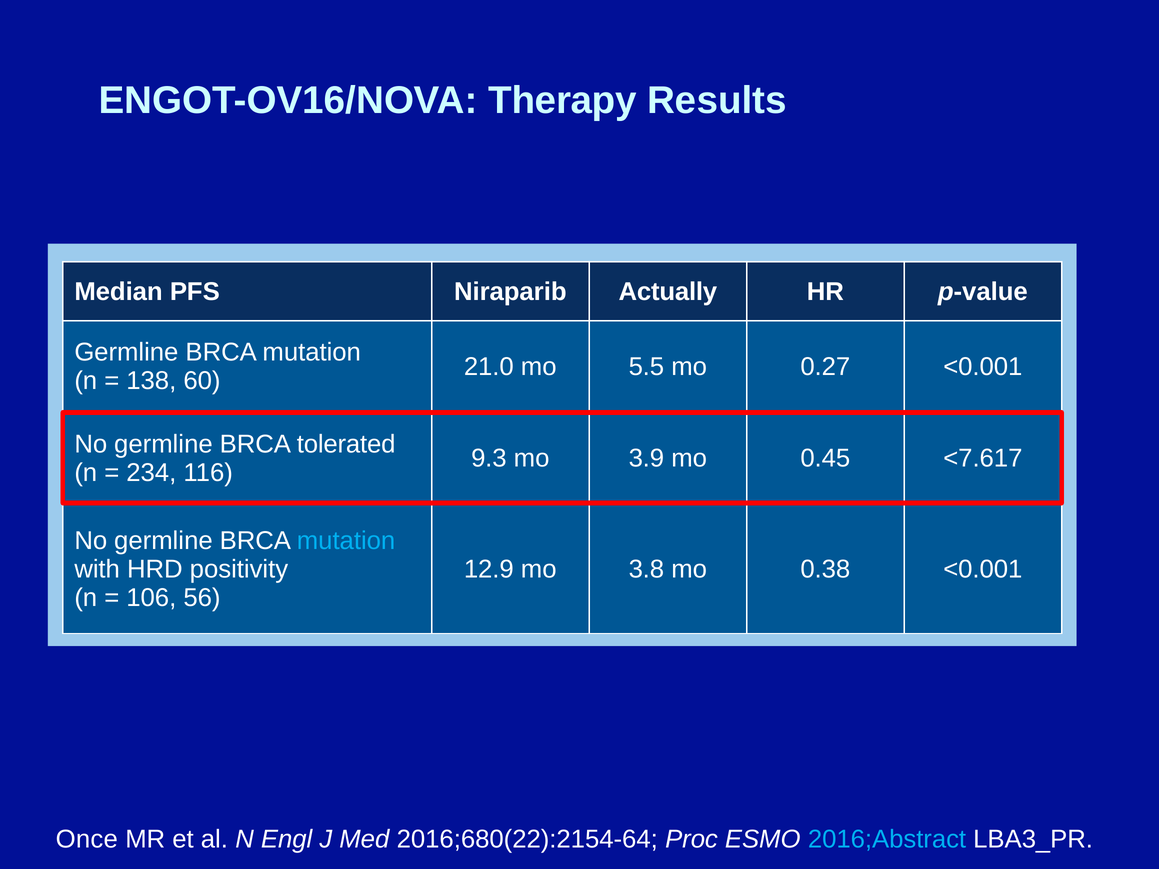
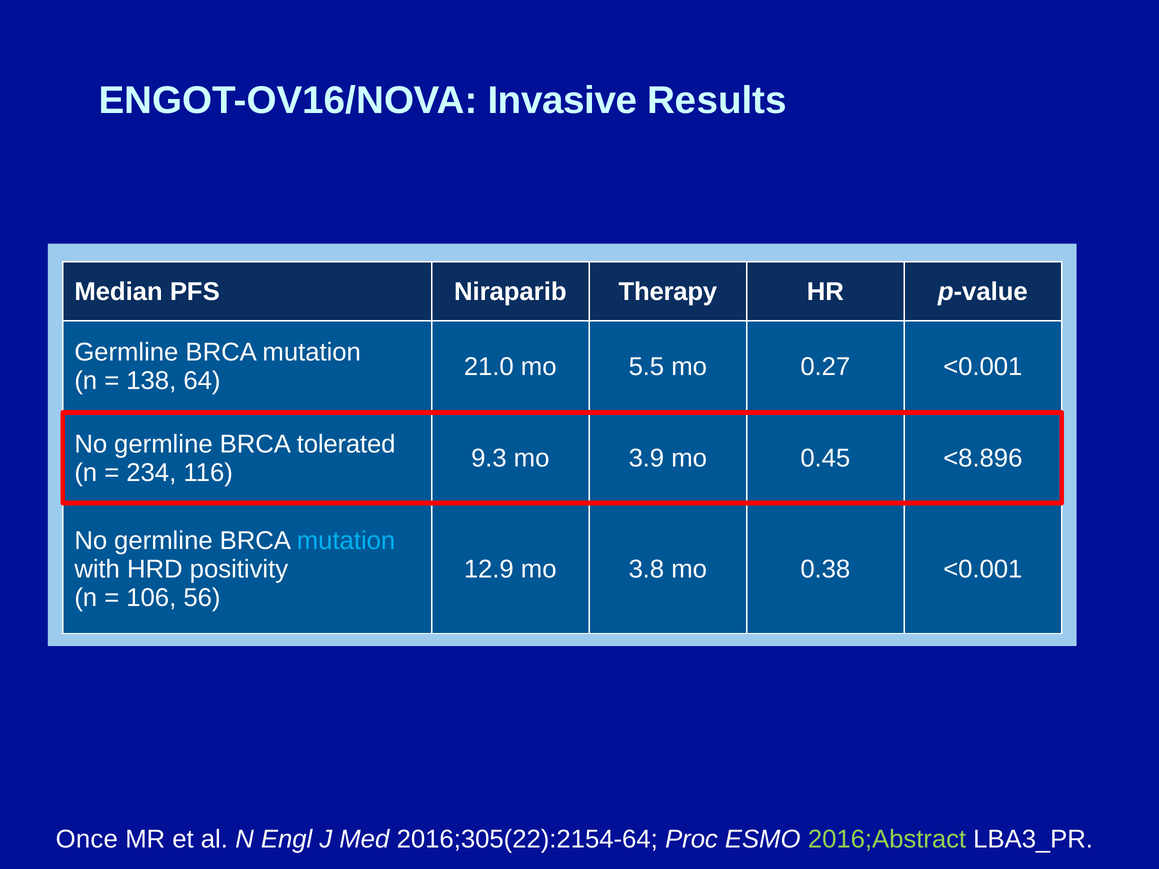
Therapy: Therapy -> Invasive (563, 101)
Actually: Actually -> Therapy (668, 292)
60: 60 -> 64 (202, 381)
<7.617: <7.617 -> <8.896 (983, 459)
2016;680(22):2154-64: 2016;680(22):2154-64 -> 2016;305(22):2154-64 (527, 840)
2016;Abstract colour: light blue -> light green (887, 840)
